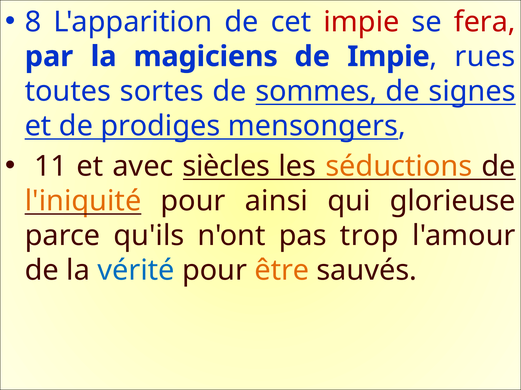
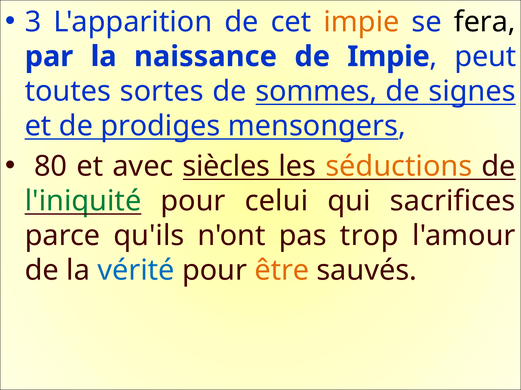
8: 8 -> 3 (33, 22)
impie colour: red -> orange (361, 22)
fera colour: red -> black (485, 22)
magiciens: magiciens -> naissance (205, 57)
rues: rues -> peut (485, 57)
11: 11 -> 80 (51, 167)
l'iniquité colour: orange -> green (83, 201)
ainsi: ainsi -> celui (276, 201)
glorieuse: glorieuse -> sacrifices (453, 201)
